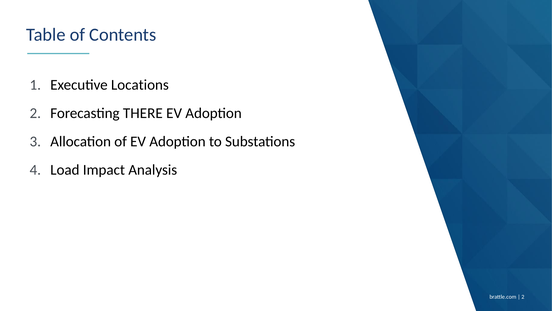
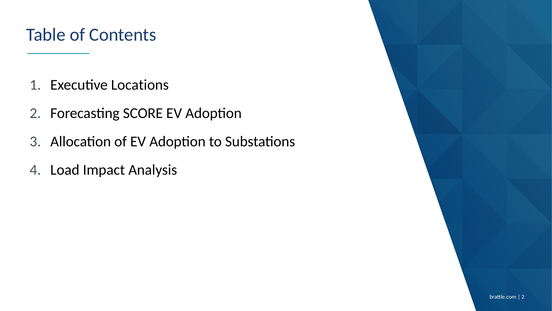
THERE: THERE -> SCORE (143, 113)
